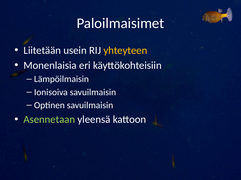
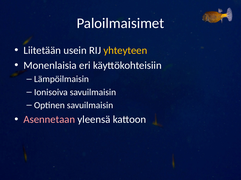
Asennetaan colour: light green -> pink (49, 120)
